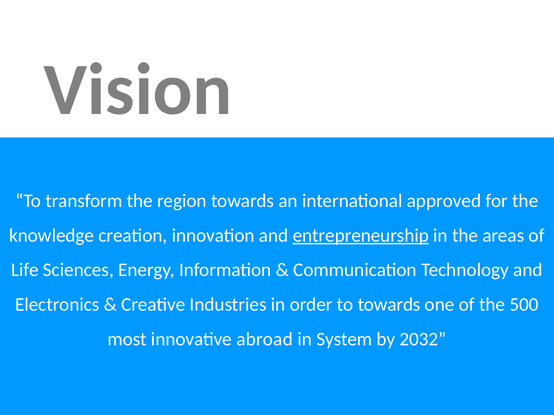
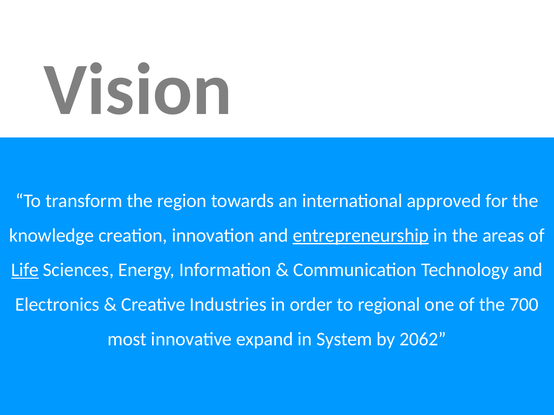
Life underline: none -> present (25, 270)
to towards: towards -> regional (389, 305)
500: 500 -> 700 (524, 305)
abroad: abroad -> expand (265, 340)
2032: 2032 -> 2062 (423, 340)
